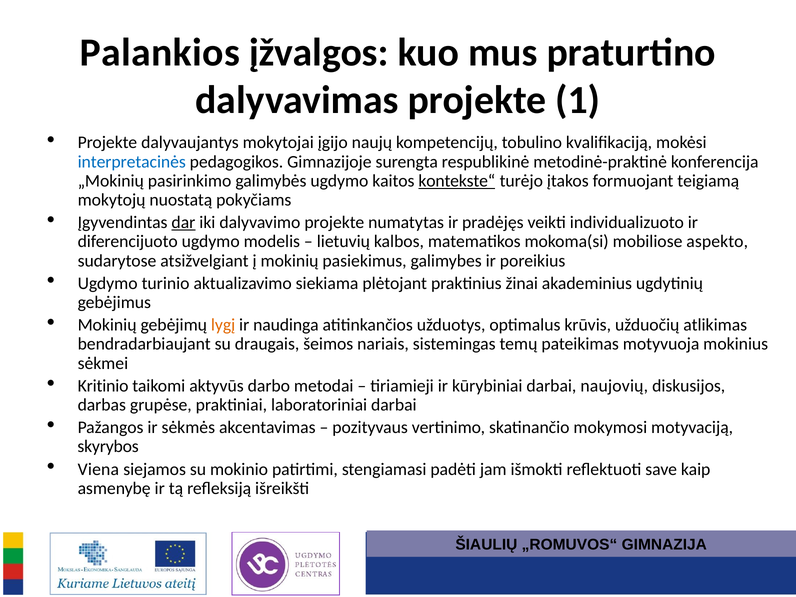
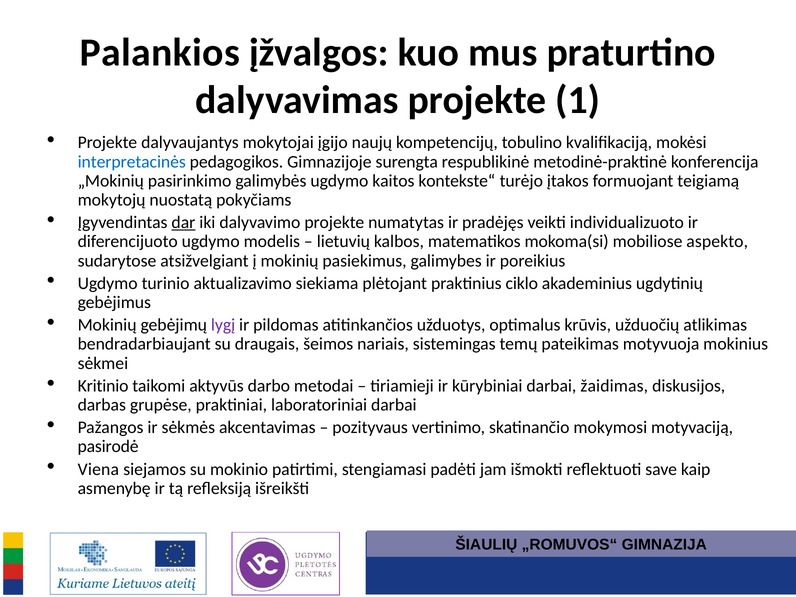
kontekste“ underline: present -> none (457, 181)
žinai: žinai -> ciklo (522, 283)
lygį colour: orange -> purple (223, 325)
naudinga: naudinga -> pildomas (286, 325)
naujovių: naujovių -> žaidimas (614, 386)
skyrybos: skyrybos -> pasirodė (108, 447)
